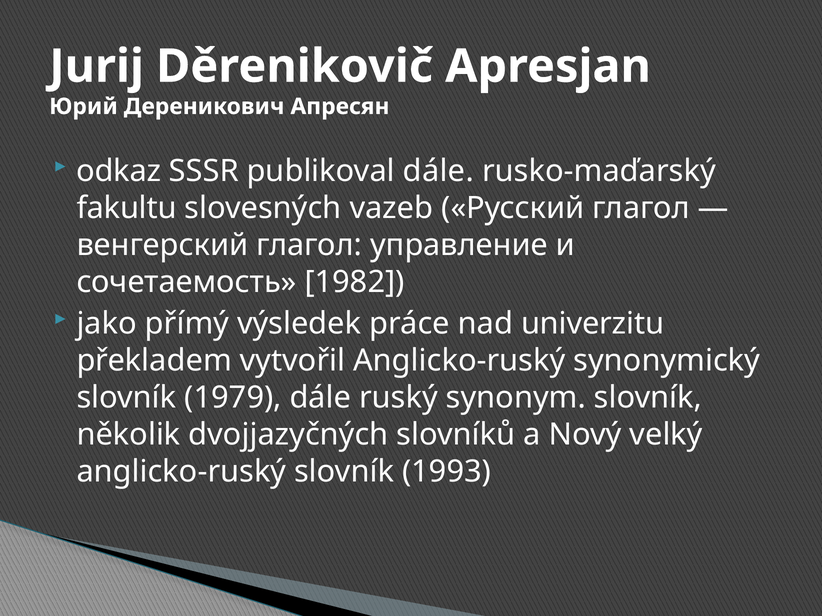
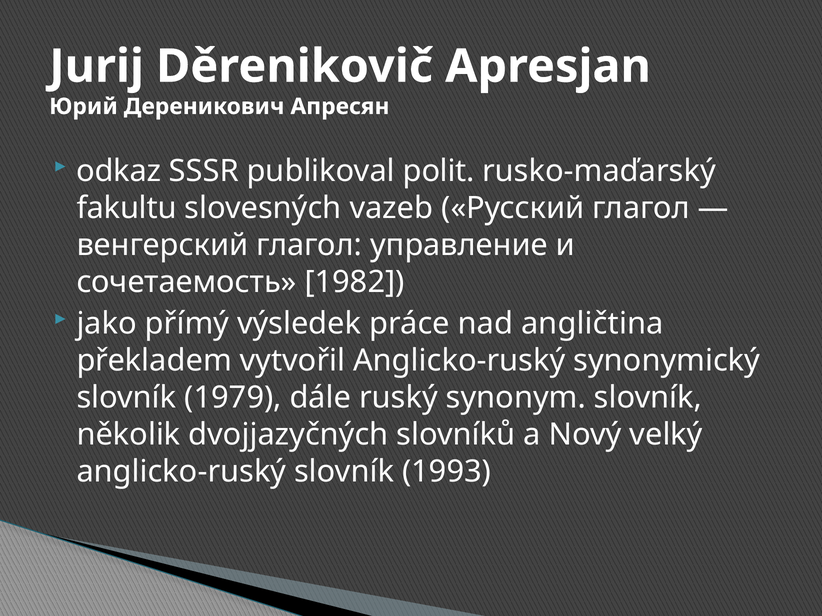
publikoval dále: dále -> polit (439, 171)
univerzitu: univerzitu -> angličtina (592, 324)
